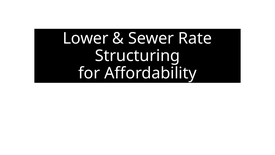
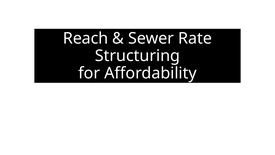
Lower: Lower -> Reach (86, 38)
